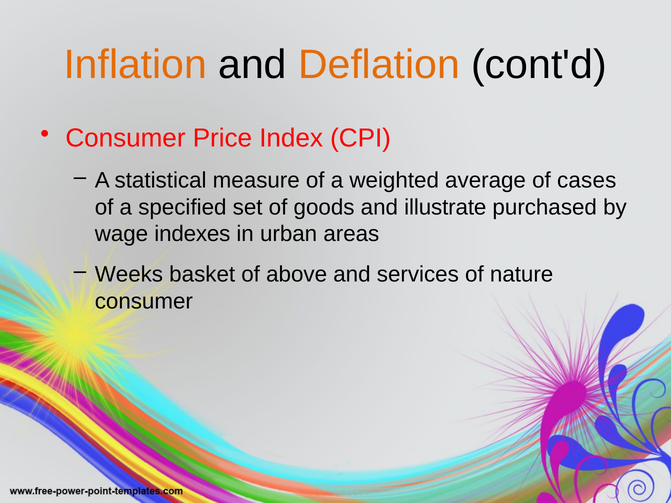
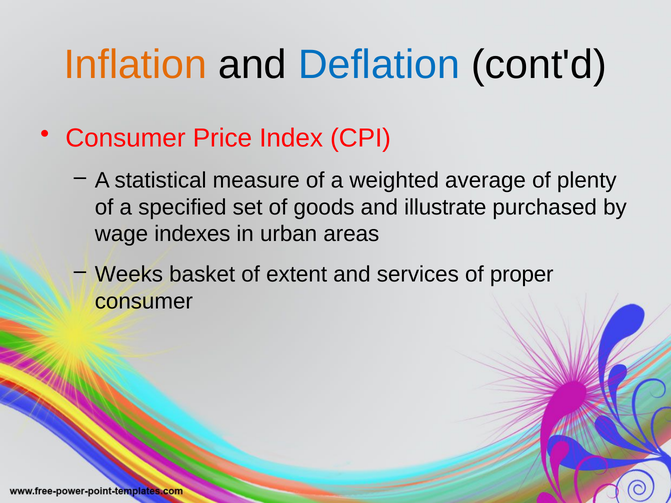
Deflation colour: orange -> blue (379, 65)
cases: cases -> plenty (587, 181)
above: above -> extent (297, 274)
nature: nature -> proper (522, 274)
